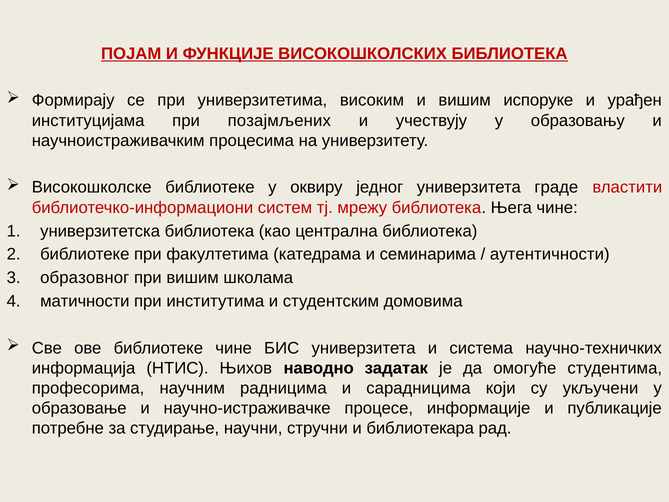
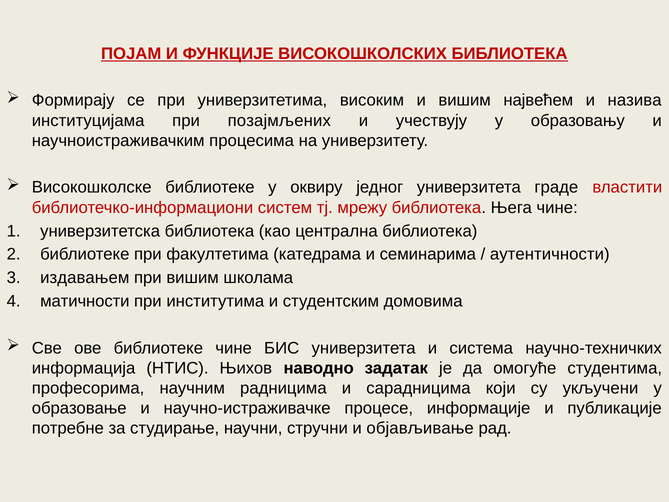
испоруке: испоруке -> највећем (538, 100)
урађен: урађен -> назива (635, 100)
образовног: образовног -> издавањем (85, 278)
библиотекара: библиотекара -> објављивање (420, 428)
